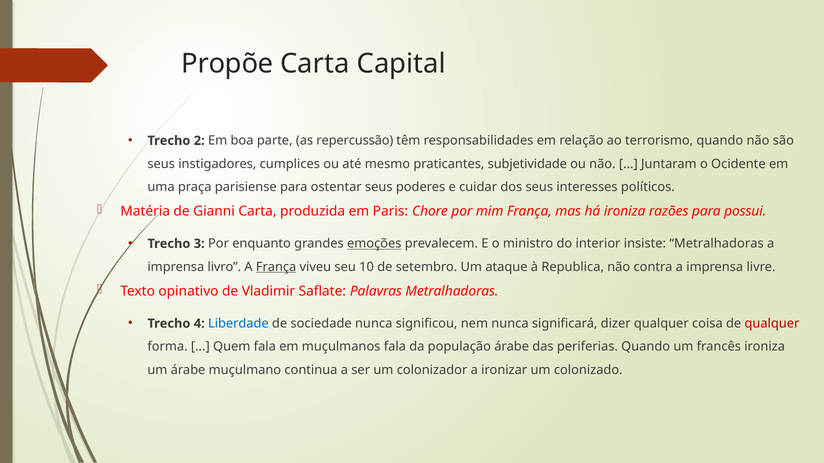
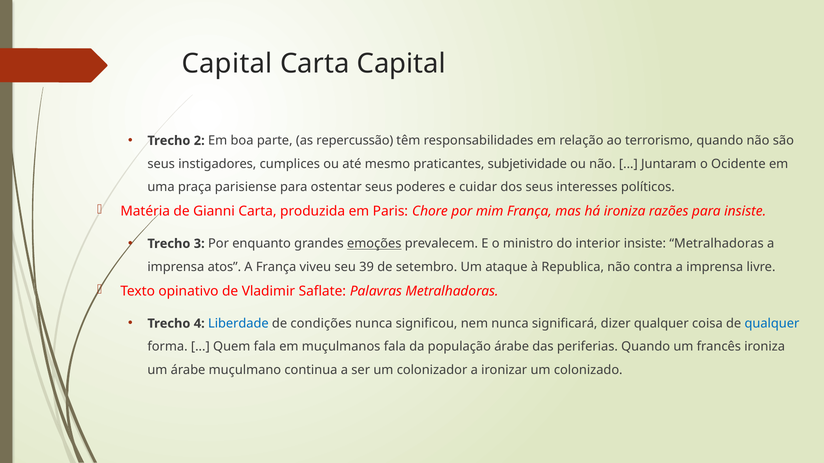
Propõe: Propõe -> Capital (227, 64)
para possui: possui -> insiste (745, 212)
livro: livro -> atos (224, 267)
França underline: present -> none (276, 267)
10: 10 -> 39 (367, 267)
sociedade: sociedade -> condições (321, 324)
qualquer colour: red -> blue (772, 324)
